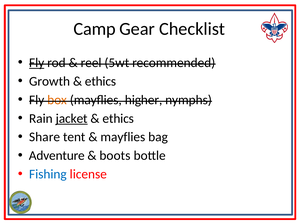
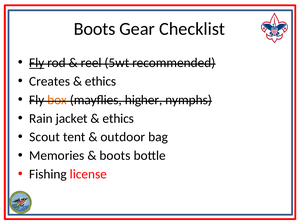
Camp: Camp -> Boots (95, 29)
Growth: Growth -> Creates (50, 81)
jacket underline: present -> none (72, 119)
Share: Share -> Scout (45, 137)
mayflies: mayflies -> outdoor (123, 137)
Adventure: Adventure -> Memories (57, 156)
Fishing colour: blue -> black (48, 174)
